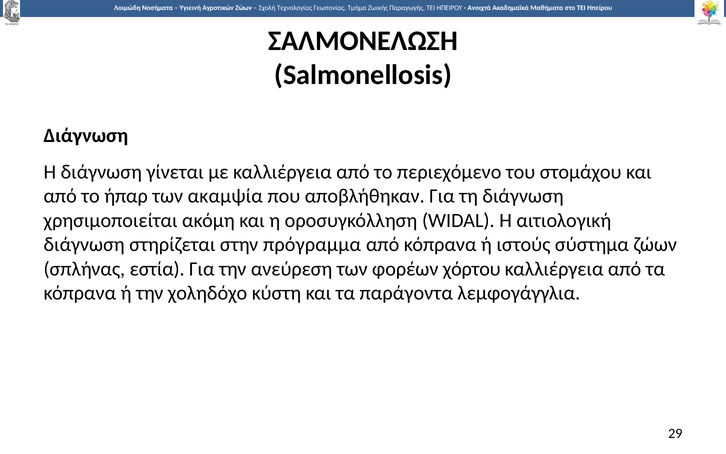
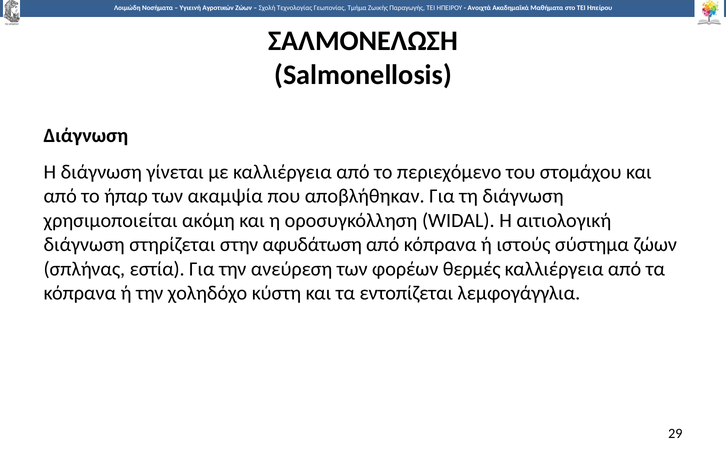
πρόγραμμα: πρόγραμμα -> αφυδάτωση (312, 244)
χόρτου: χόρτου -> θερμές (472, 269)
παράγοντα: παράγοντα -> εντοπίζεται (406, 293)
